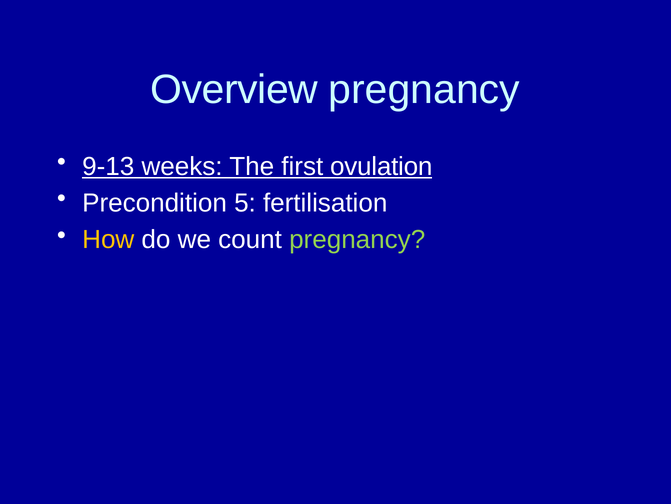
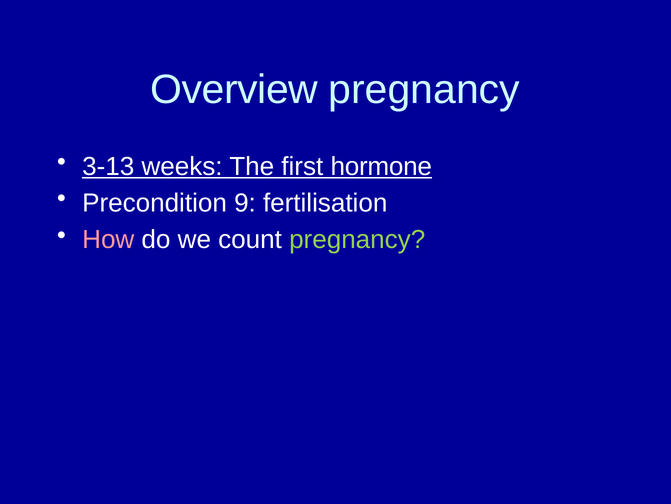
9-13: 9-13 -> 3-13 (108, 166)
ovulation: ovulation -> hormone (381, 166)
5: 5 -> 9 (245, 203)
How colour: yellow -> pink (108, 239)
